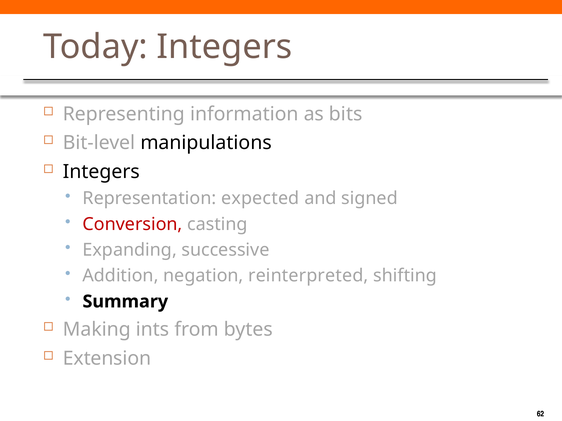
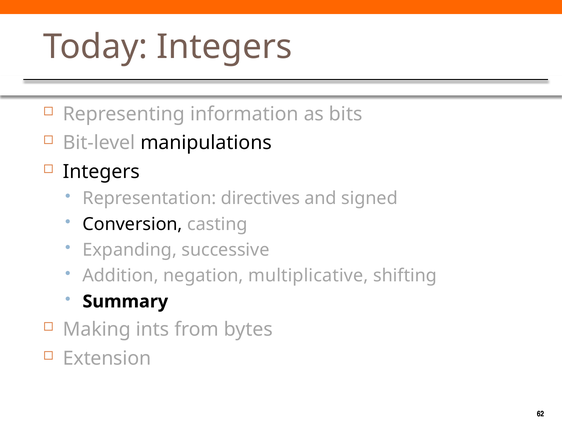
expected: expected -> directives (260, 199)
Conversion colour: red -> black (132, 224)
reinterpreted: reinterpreted -> multiplicative (308, 276)
